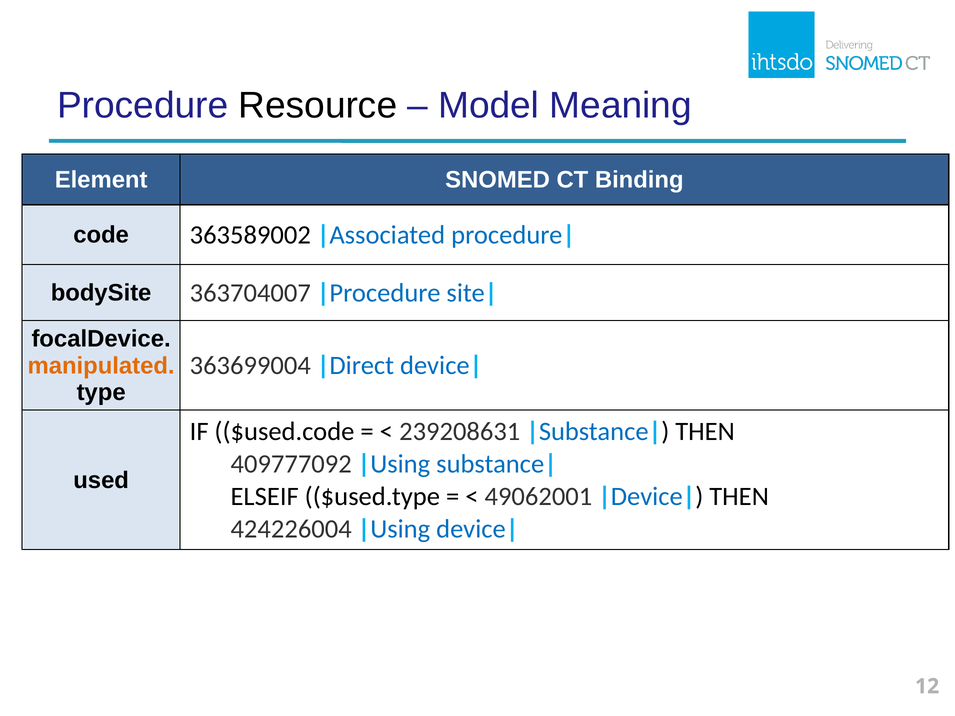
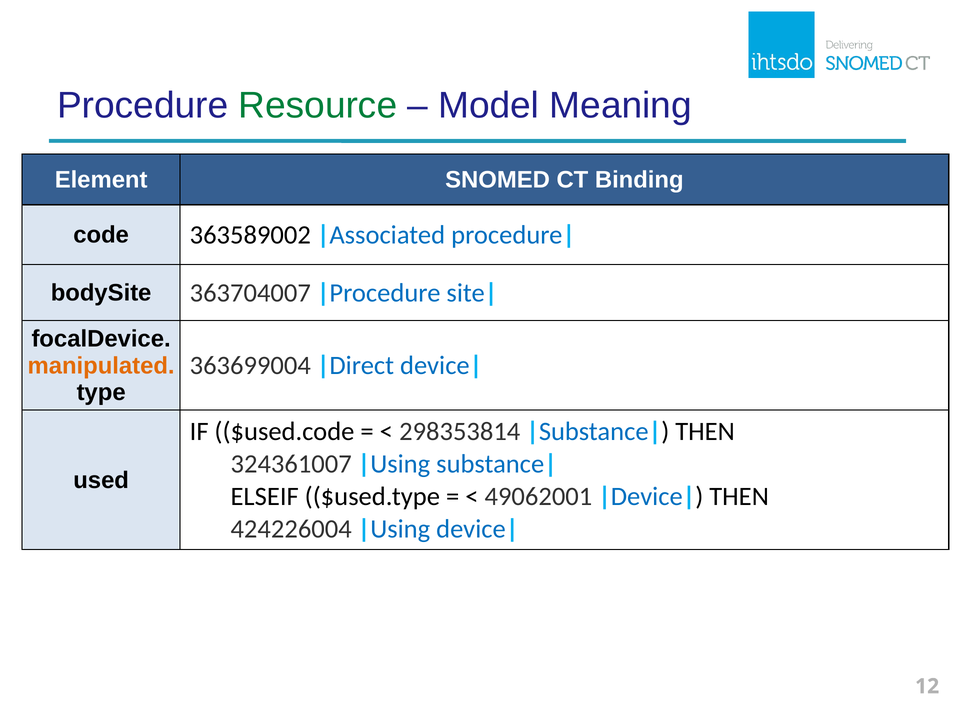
Resource colour: black -> green (318, 106)
239208631: 239208631 -> 298353814 (460, 432)
409777092: 409777092 -> 324361007 (291, 464)
